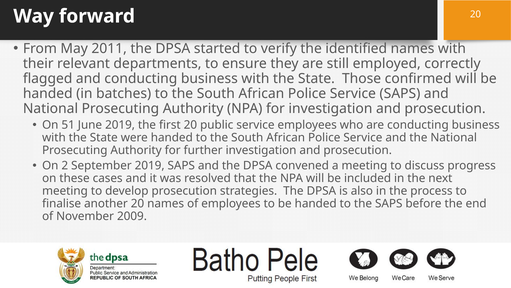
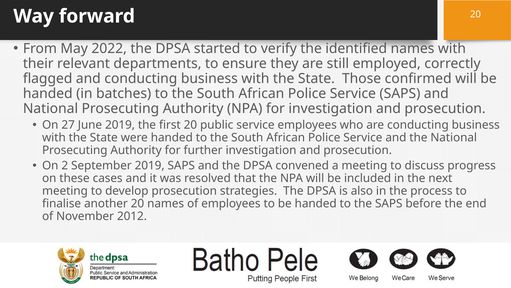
2011: 2011 -> 2022 (109, 48)
51: 51 -> 27 (68, 125)
2009: 2009 -> 2012 (132, 216)
